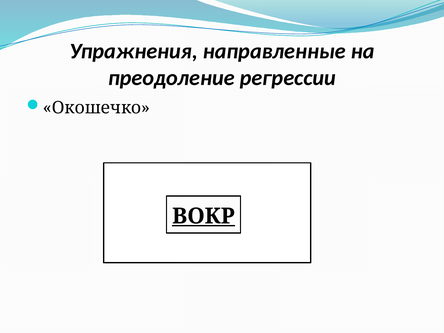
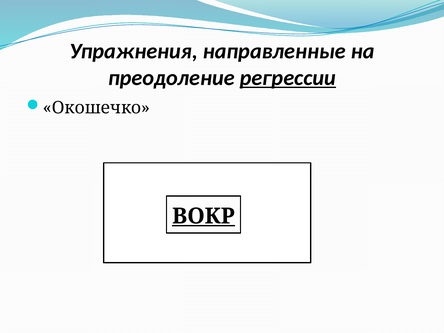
регрессии underline: none -> present (288, 78)
